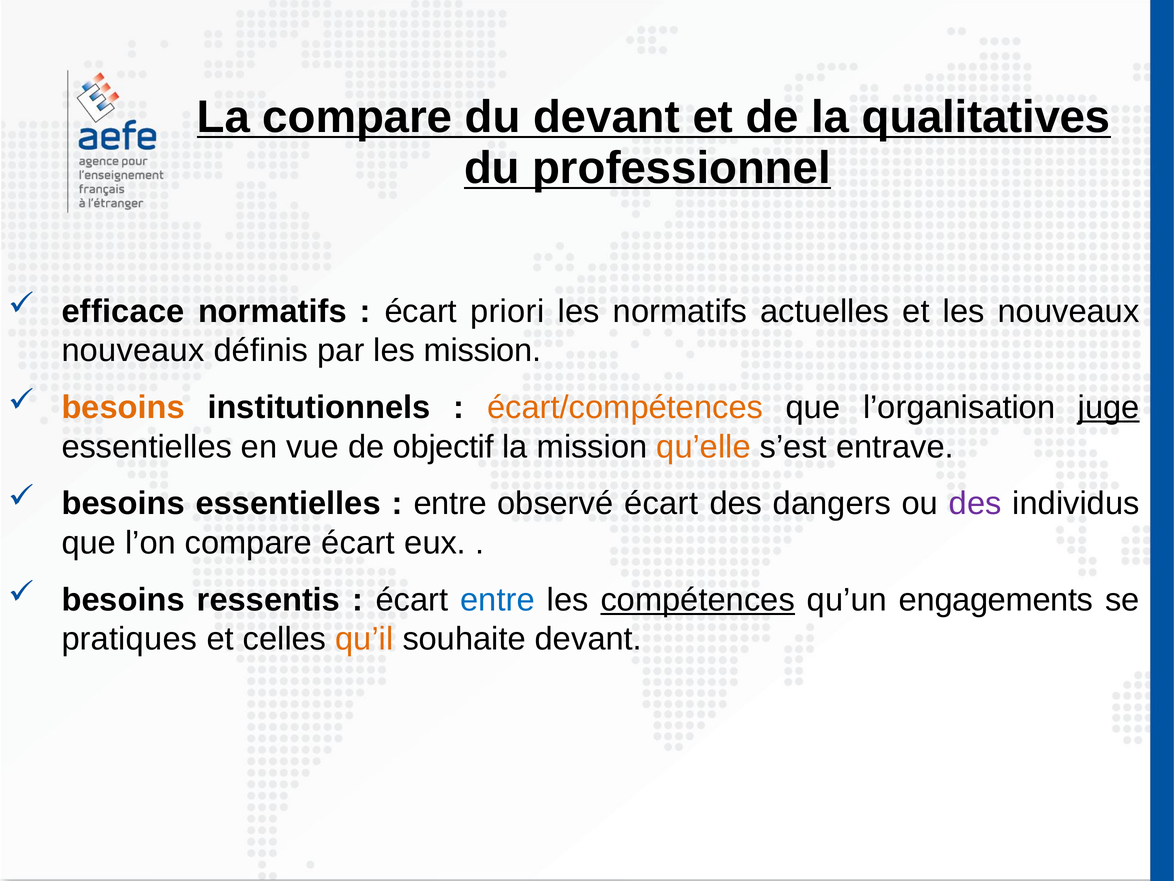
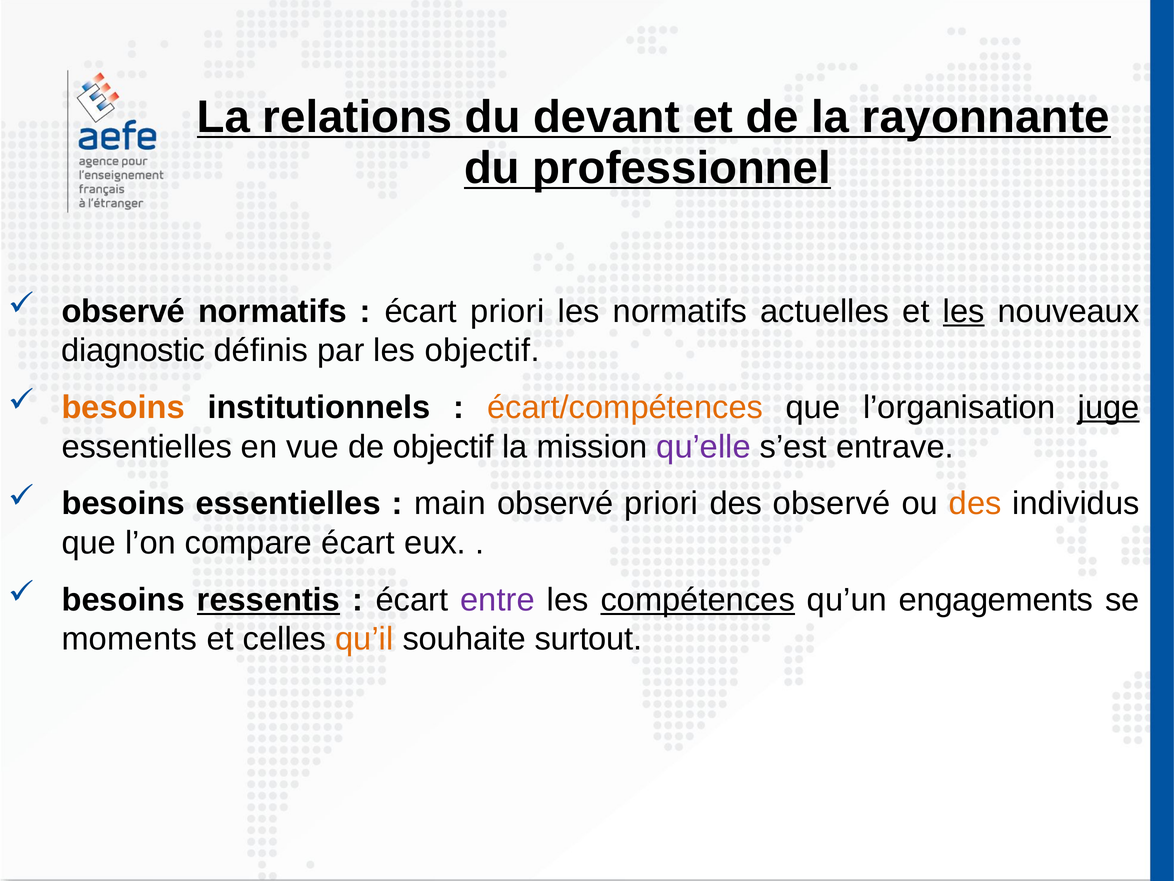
La compare: compare -> relations (357, 117)
qualitatives: qualitatives -> rayonnante (986, 117)
efficace: efficace -> observé (123, 311)
les underline: none -> present (964, 311)
nouveaux: nouveaux -> diagnostic (133, 350)
les mission: mission -> objectif (482, 350)
qu’elle colour: orange -> purple (704, 446)
entre: entre -> main (450, 503)
observé écart: écart -> priori (661, 503)
des dangers: dangers -> observé (832, 503)
des colour: purple -> orange (975, 503)
ressentis underline: none -> present (269, 599)
entre colour: blue -> purple (498, 599)
pratiques: pratiques -> moments (129, 639)
souhaite devant: devant -> surtout (588, 639)
